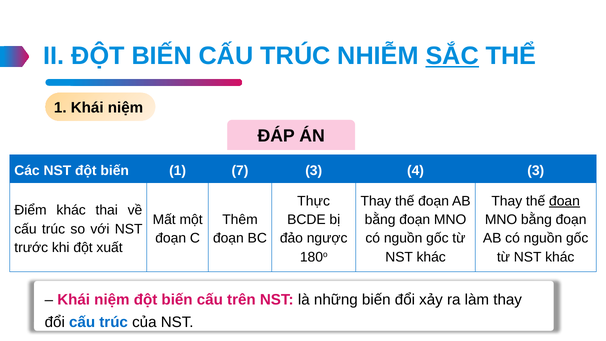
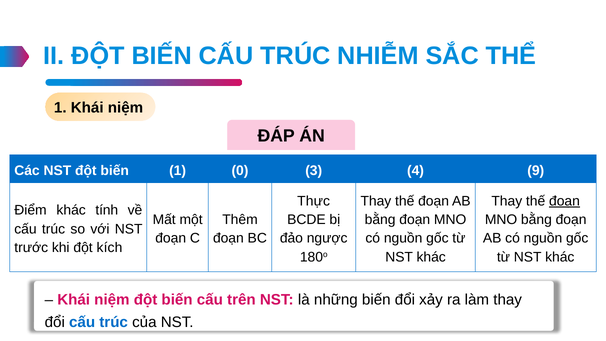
SẮC underline: present -> none (452, 56)
7: 7 -> 0 (240, 170)
4 3: 3 -> 9 (536, 170)
thai: thai -> tính (107, 210)
xuất: xuất -> kích (109, 248)
